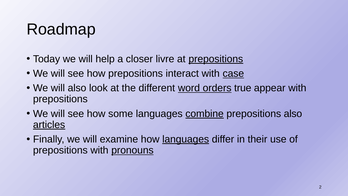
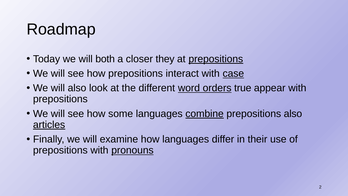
help: help -> both (105, 59)
livre: livre -> they (165, 59)
languages underline: present -> none (186, 139)
